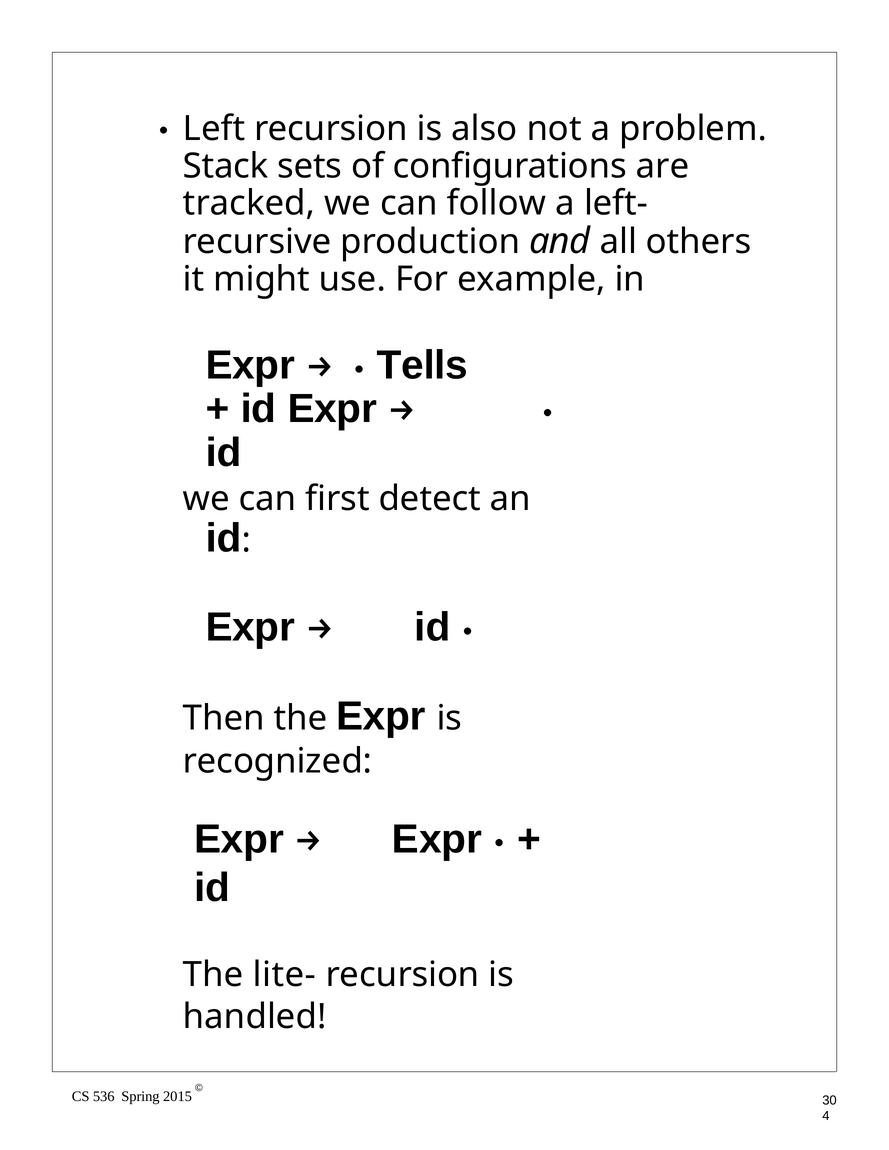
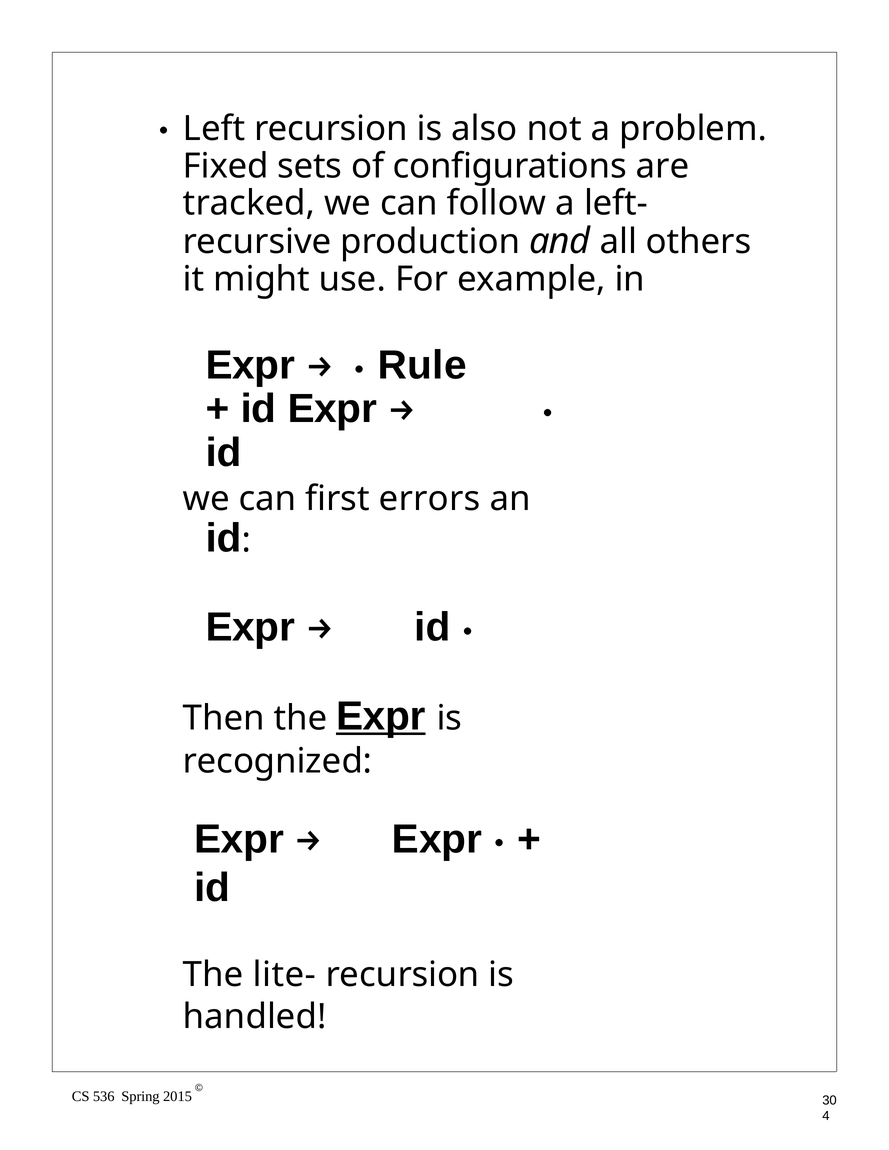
Stack: Stack -> Fixed (226, 166)
Tells: Tells -> Rule (422, 366)
detect: detect -> errors (430, 499)
Expr underline: none -> present (381, 716)
